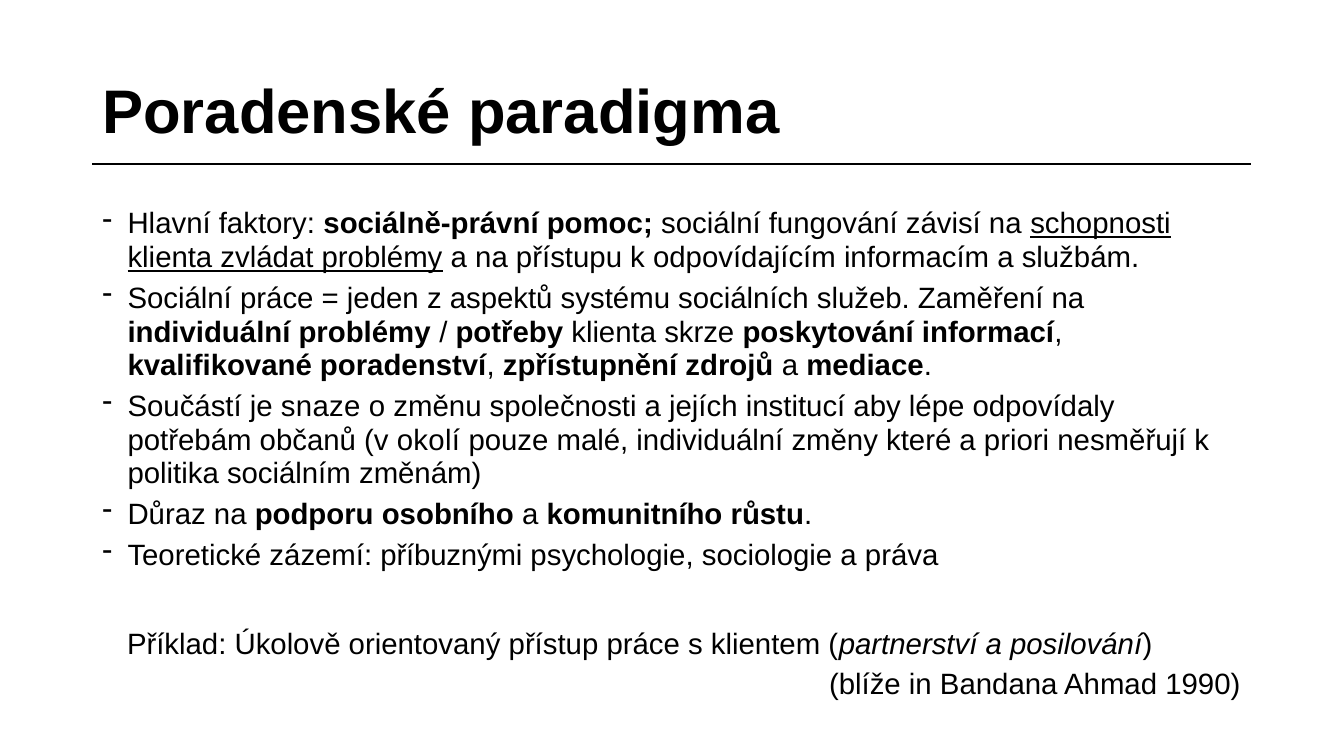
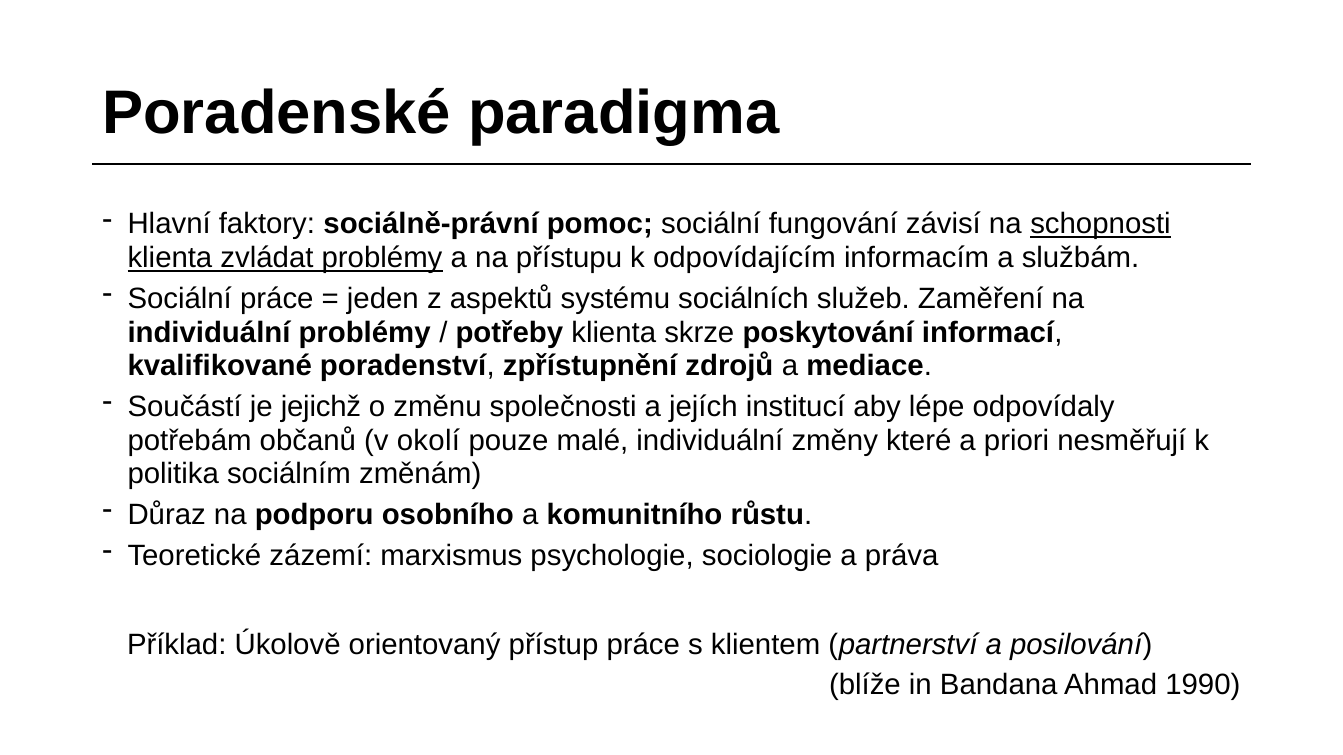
snaze: snaze -> jejichž (321, 407)
příbuznými: příbuznými -> marxismus (451, 556)
